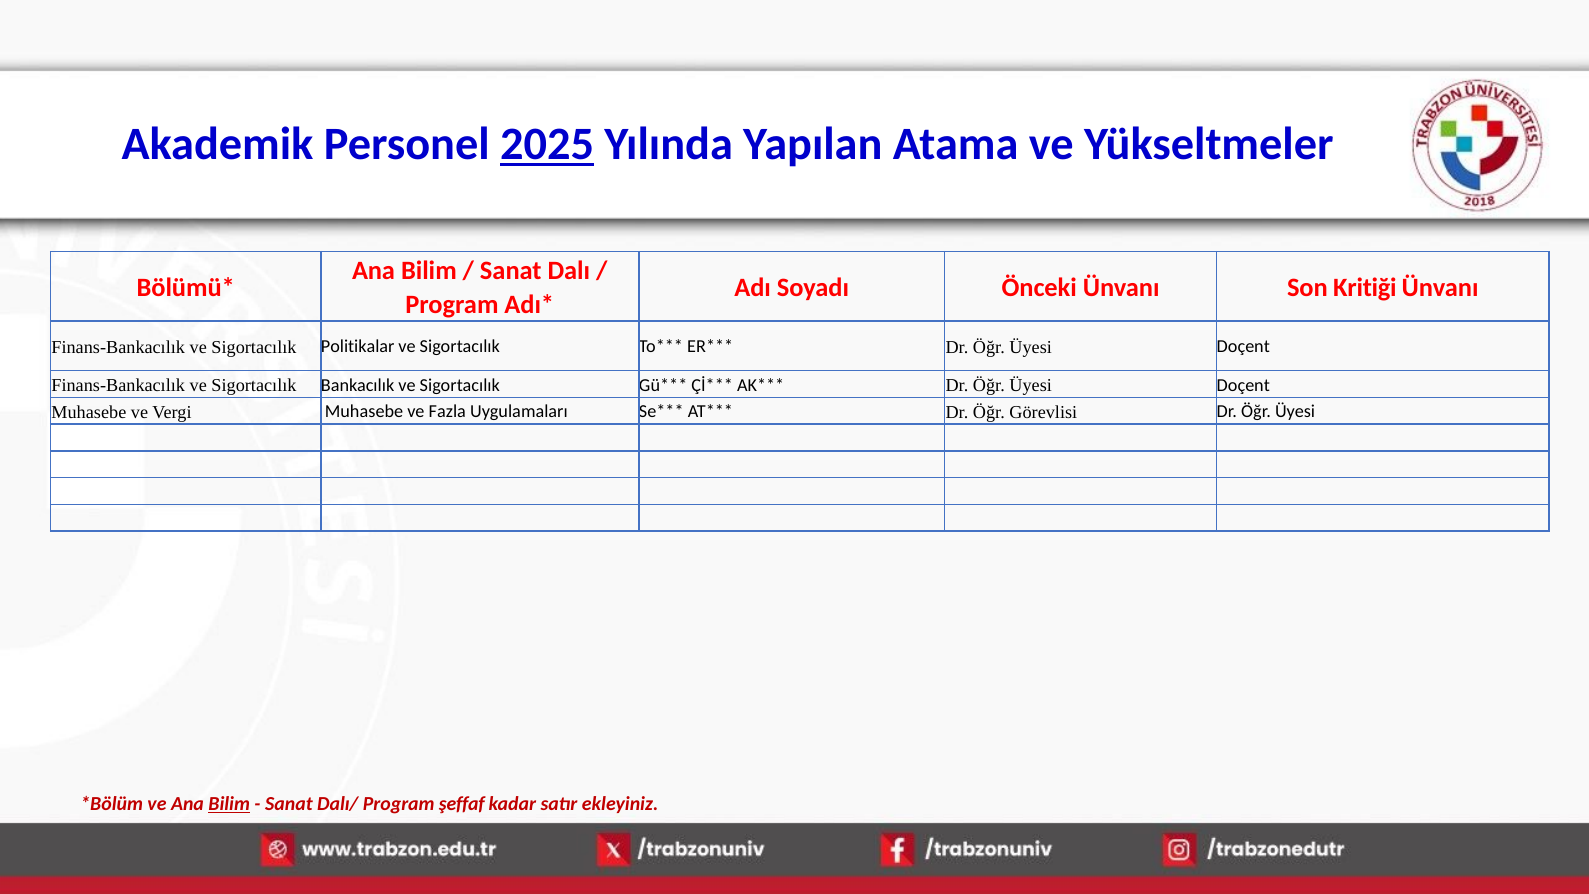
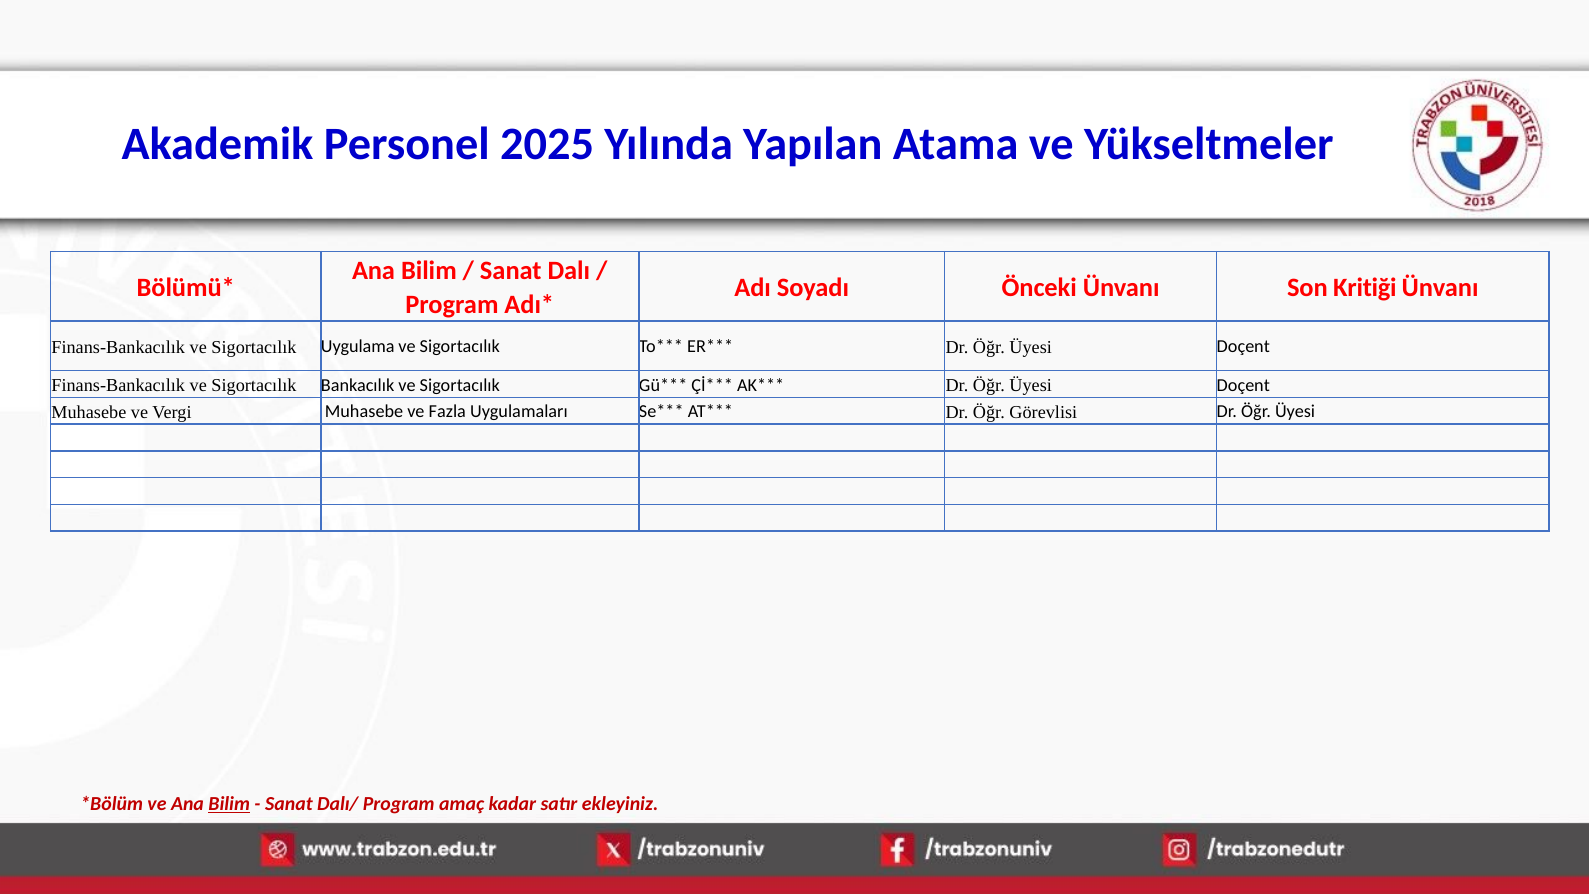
2025 underline: present -> none (547, 145)
Politikalar: Politikalar -> Uygulama (358, 347)
şeffaf: şeffaf -> amaç (462, 804)
